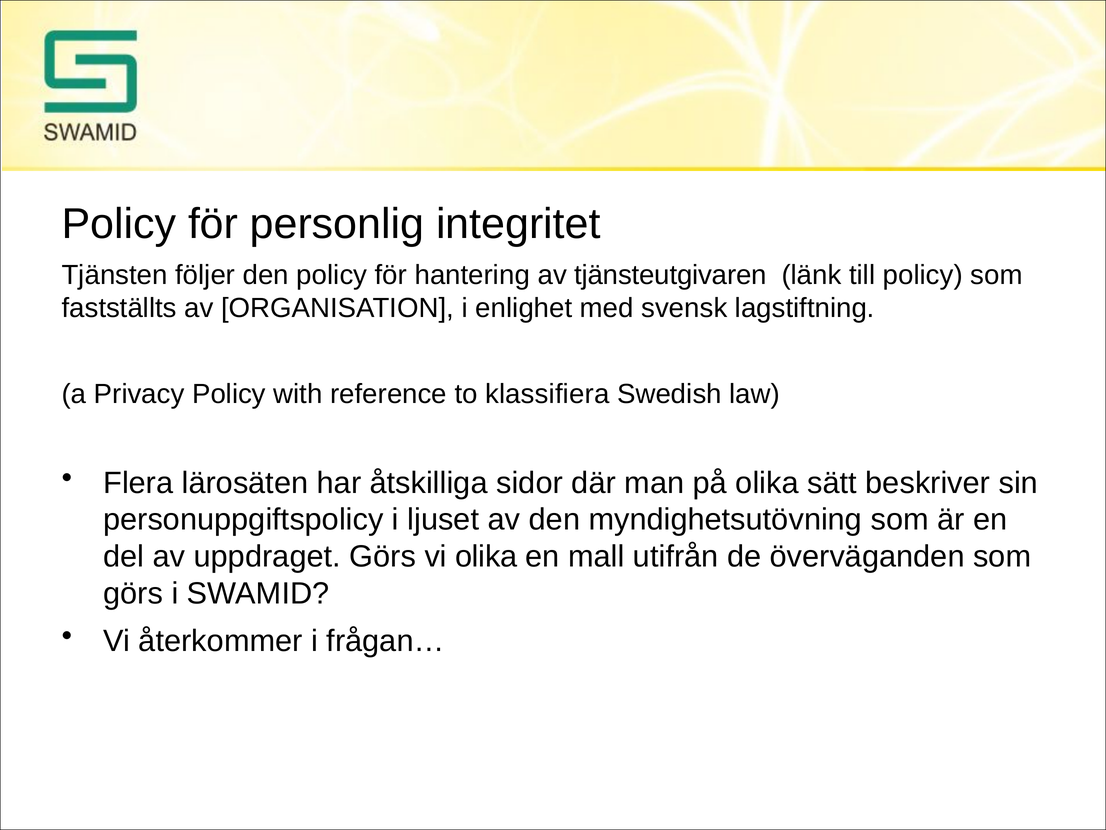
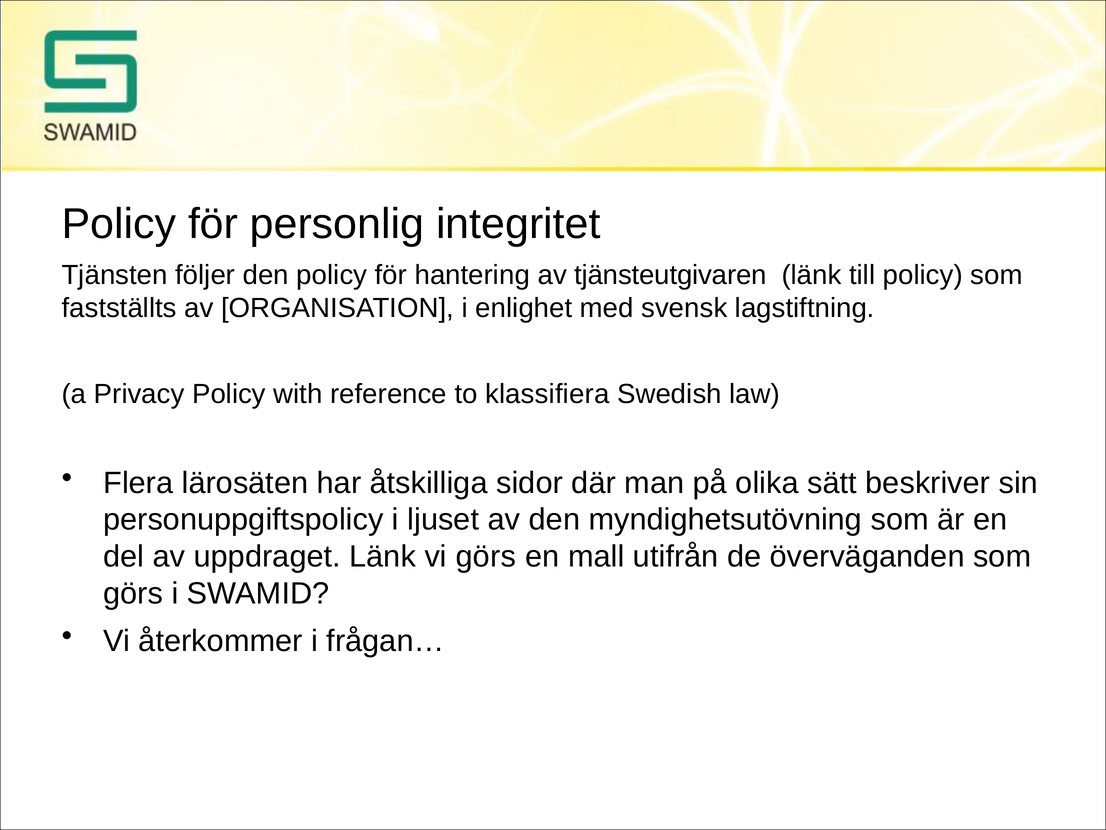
uppdraget Görs: Görs -> Länk (383, 556)
vi olika: olika -> görs (486, 556)
